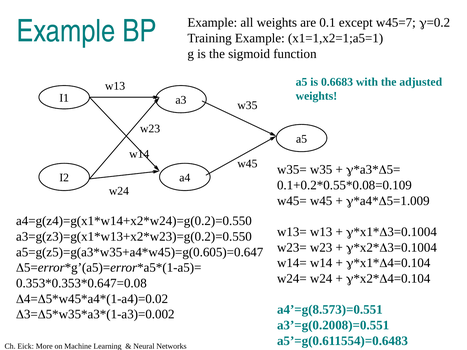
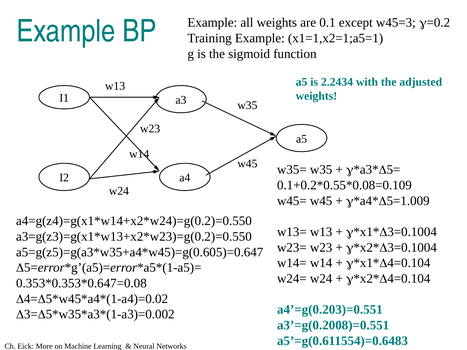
w45=7: w45=7 -> w45=3 (396, 23)
0.6683: 0.6683 -> 2.2434 (337, 82)
a4’=g(8.573)=0.551: a4’=g(8.573)=0.551 -> a4’=g(0.203)=0.551 (330, 310)
